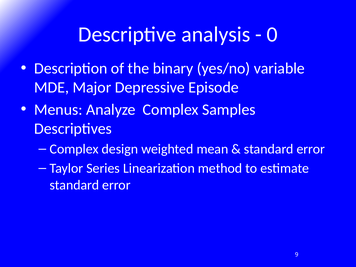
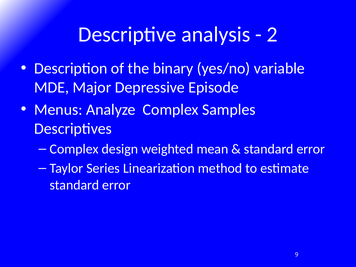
0: 0 -> 2 (272, 34)
